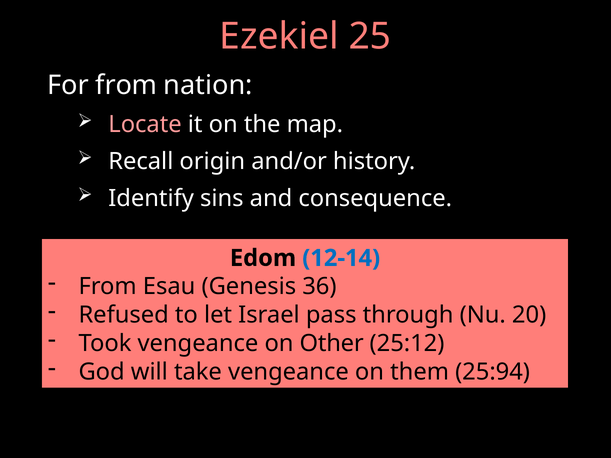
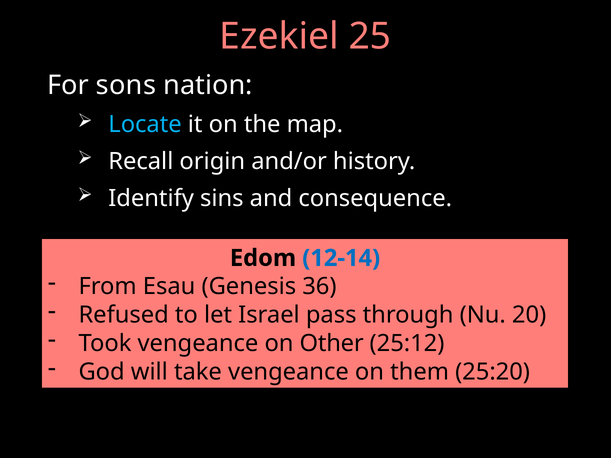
For from: from -> sons (126, 85)
Locate colour: pink -> light blue (145, 124)
25:94: 25:94 -> 25:20 (493, 372)
